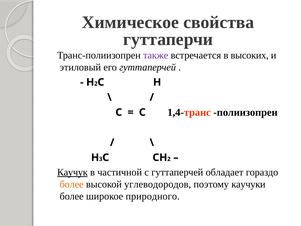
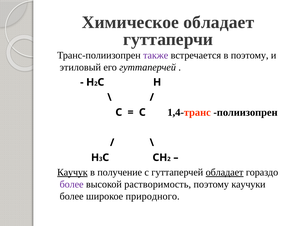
Химическое свойства: свойства -> обладает (219, 22)
в высоких: высоких -> поэтому (250, 55)
частичной: частичной -> получение (120, 172)
обладает underline: none -> present (225, 172)
более colour: orange -> purple (72, 184)
углеводородов: углеводородов -> растворимость (158, 184)
